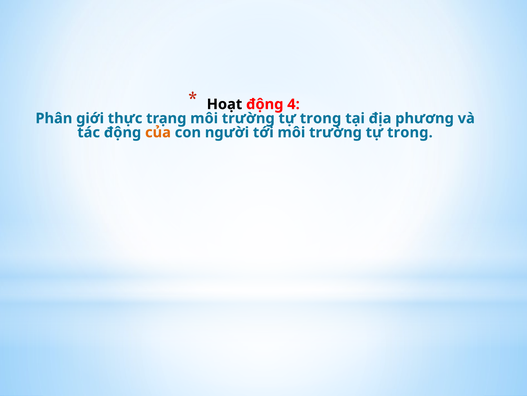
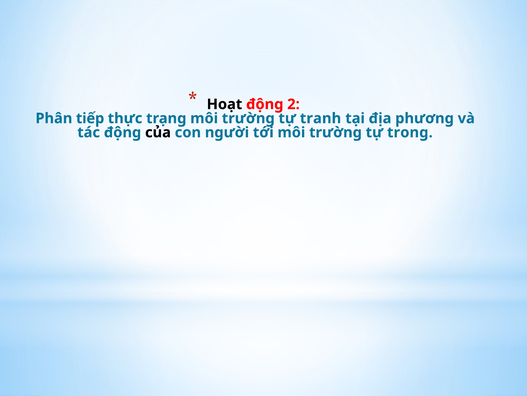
4: 4 -> 2 (293, 104)
giới: giới -> tiếp (90, 118)
trong: trong -> tranh (321, 118)
của colour: orange -> black (158, 132)
